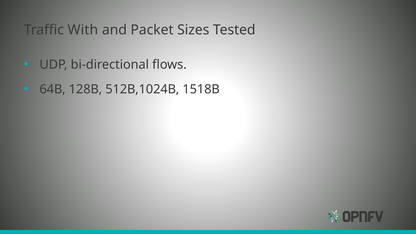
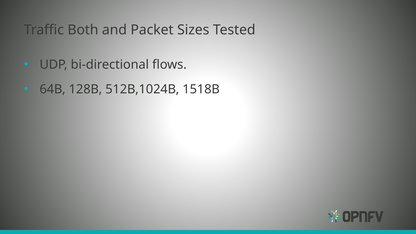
With: With -> Both (83, 30)
